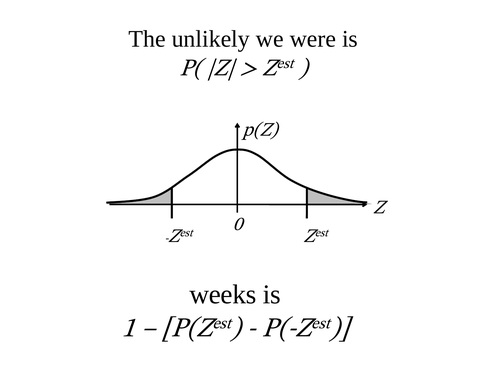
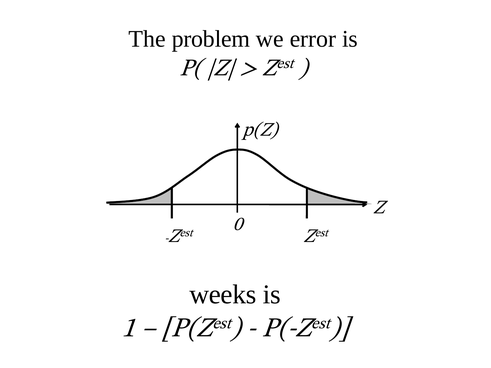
unlikely: unlikely -> problem (211, 39)
were: were -> error (313, 39)
